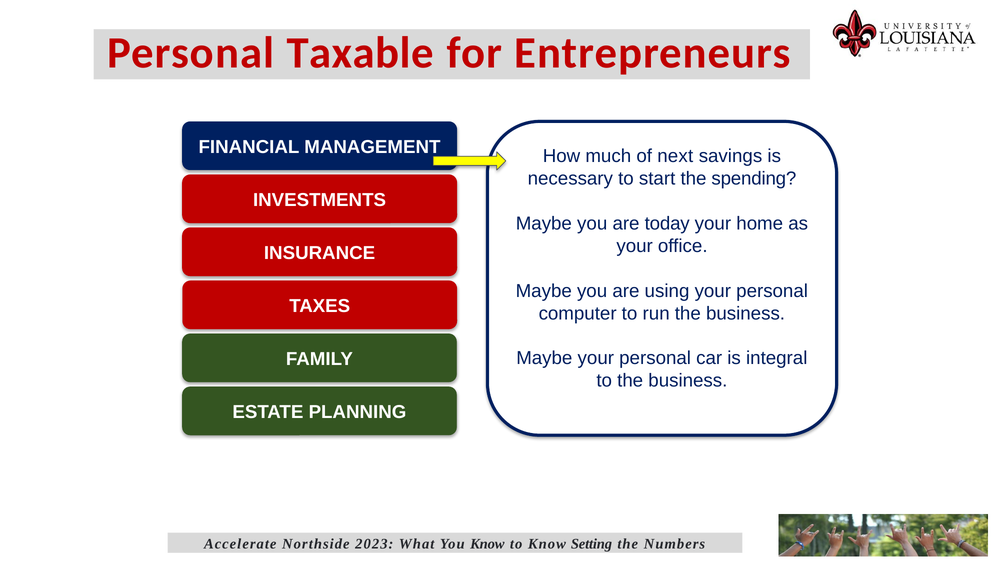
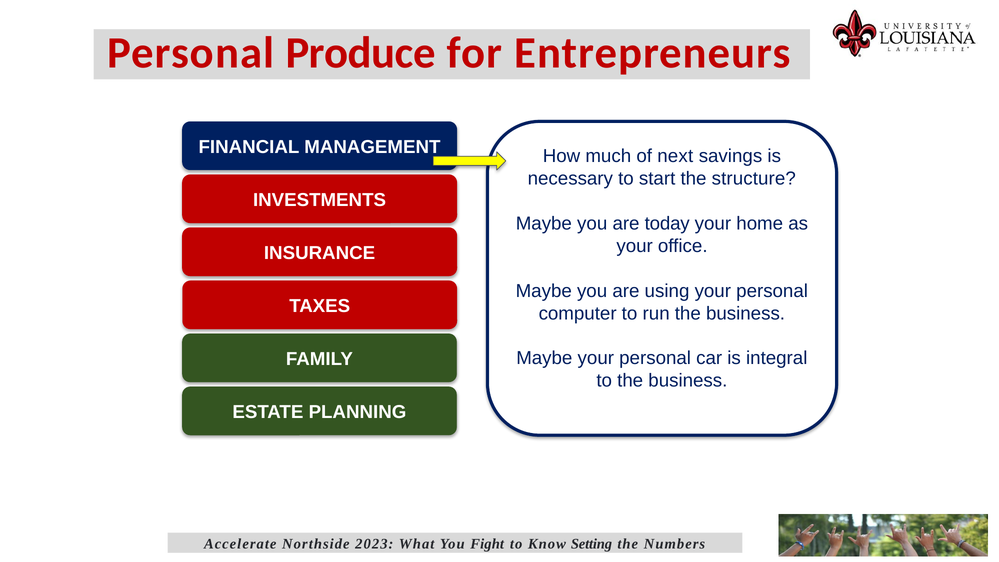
Taxable: Taxable -> Produce (361, 53)
spending: spending -> structure (754, 178)
You Know: Know -> Fight (487, 544)
